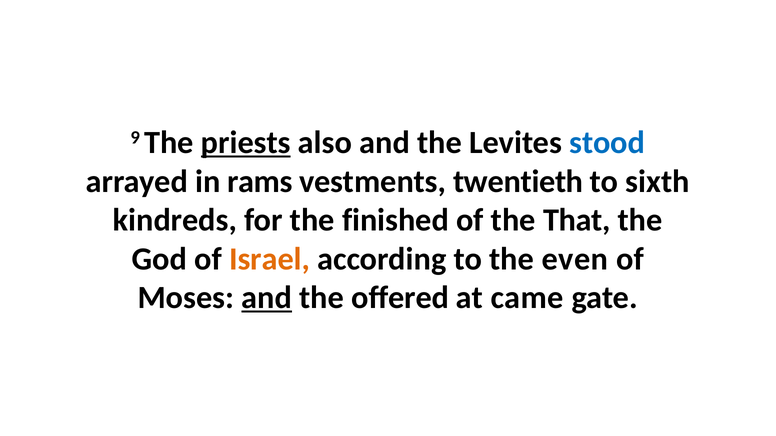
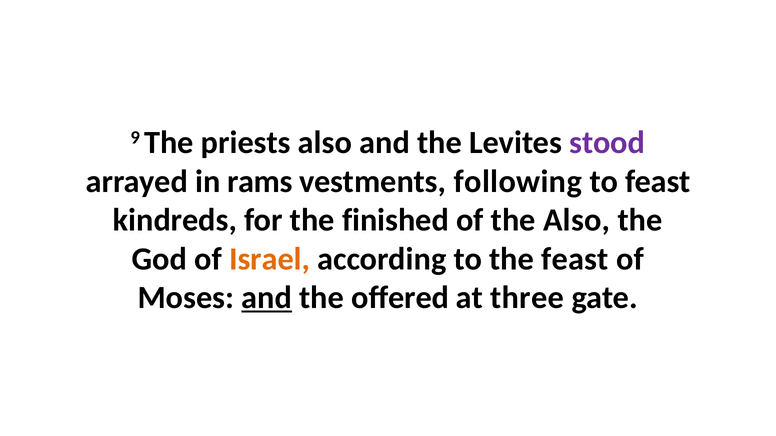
priests underline: present -> none (246, 143)
stood colour: blue -> purple (607, 143)
twentieth: twentieth -> following (518, 182)
to sixth: sixth -> feast (658, 182)
the That: That -> Also (577, 220)
the even: even -> feast (575, 259)
came: came -> three (527, 298)
